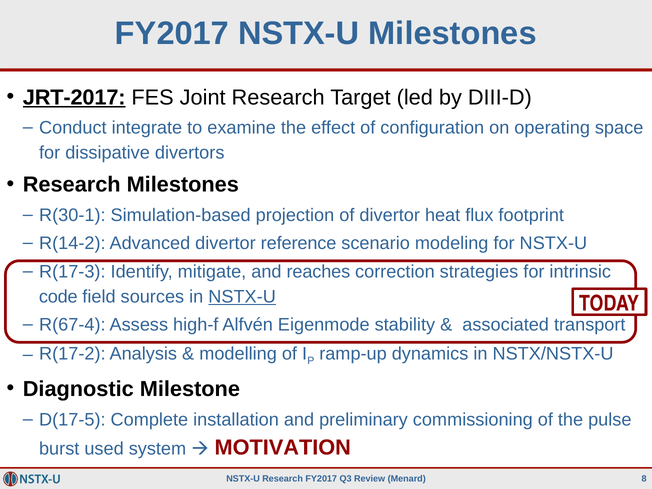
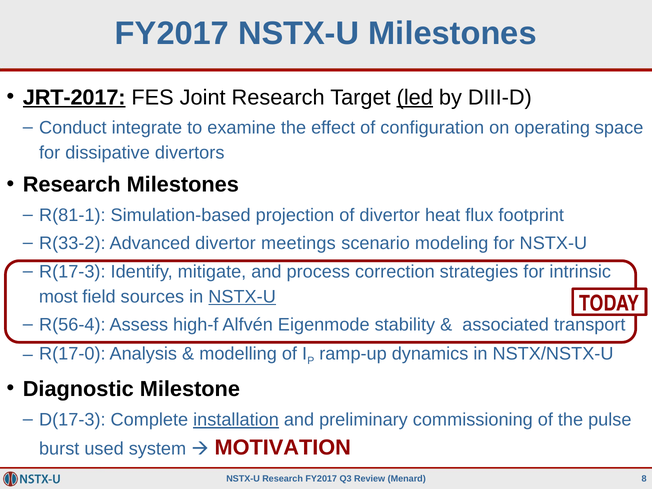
led underline: none -> present (415, 98)
R(30-1: R(30-1 -> R(81-1 (72, 215)
R(14-2: R(14-2 -> R(33-2 (72, 243)
reference: reference -> meetings (298, 243)
reaches: reaches -> process (318, 272)
code: code -> most (58, 297)
R(67-4: R(67-4 -> R(56-4 (72, 325)
R(17-2: R(17-2 -> R(17-0 (72, 354)
D(17-5: D(17-5 -> D(17-3 (72, 420)
installation underline: none -> present (236, 420)
